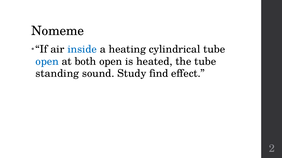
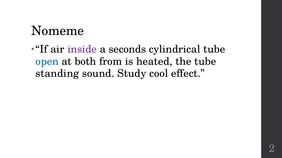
inside colour: blue -> purple (82, 50)
heating: heating -> seconds (127, 50)
both open: open -> from (111, 62)
find: find -> cool (159, 74)
